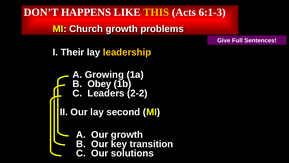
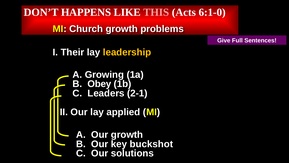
THIS colour: yellow -> pink (156, 12)
6:1-3: 6:1-3 -> 6:1-0 (212, 12)
2-2: 2-2 -> 2-1 (137, 93)
second: second -> applied (123, 112)
transition: transition -> buckshot (151, 144)
